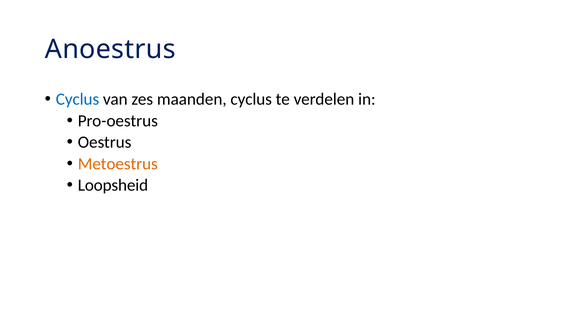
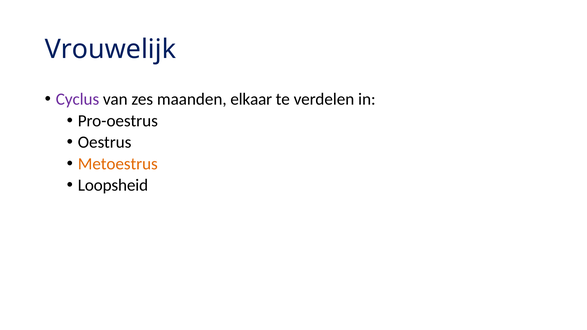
Anoestrus: Anoestrus -> Vrouwelijk (110, 49)
Cyclus colour: blue -> purple (77, 99)
maanden cyclus: cyclus -> elkaar (251, 99)
